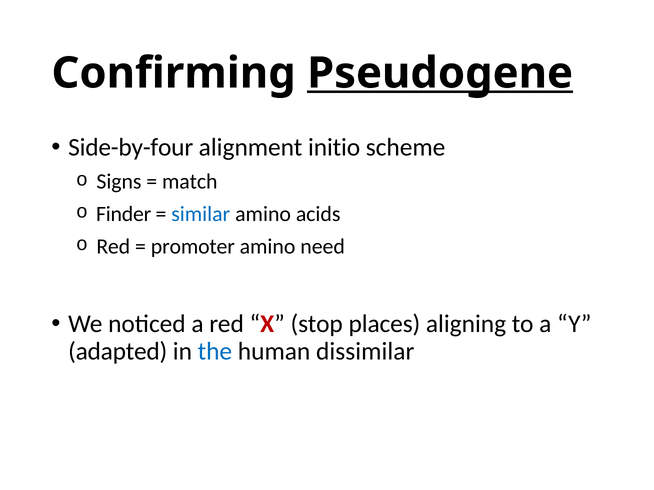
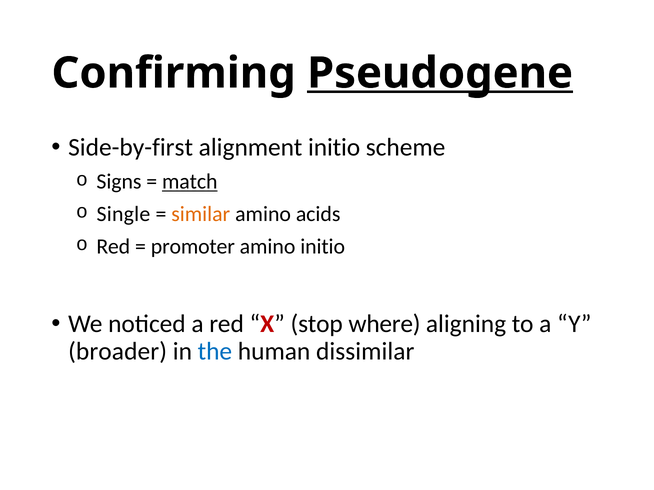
Side-by-four: Side-by-four -> Side-by-first (131, 147)
match underline: none -> present (190, 182)
Finder: Finder -> Single (123, 214)
similar colour: blue -> orange (201, 214)
amino need: need -> initio (323, 247)
places: places -> where (385, 324)
adapted: adapted -> broader (118, 352)
